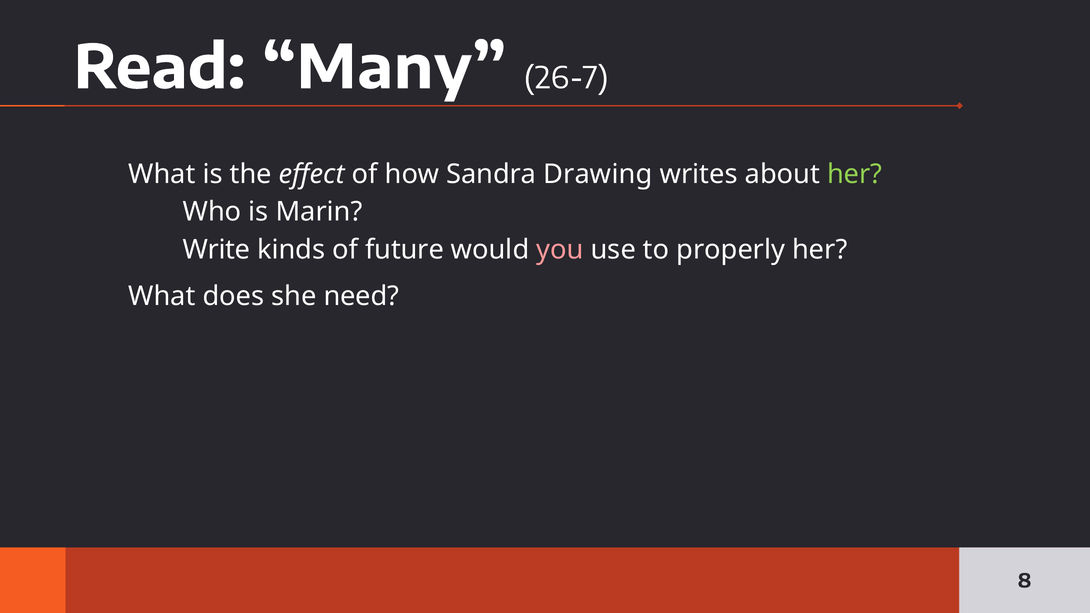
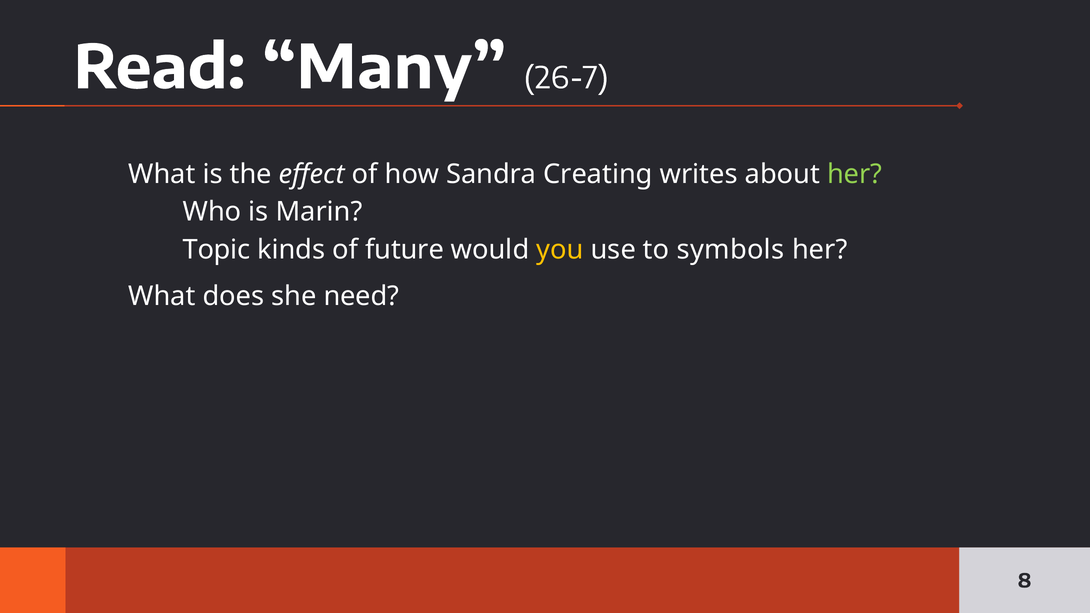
Drawing: Drawing -> Creating (598, 174)
Write: Write -> Topic (216, 250)
you colour: pink -> yellow (560, 250)
properly: properly -> symbols (731, 250)
